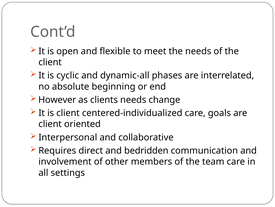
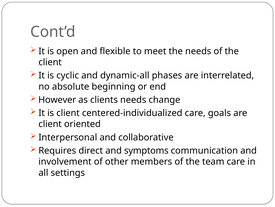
bedridden: bedridden -> symptoms (146, 150)
